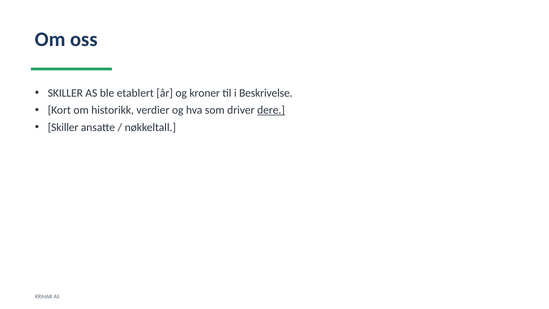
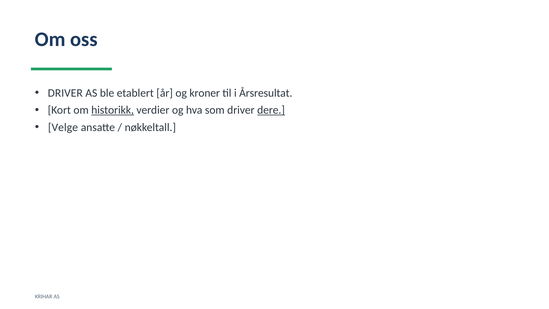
SKILLER: SKILLER -> DRIVER (65, 93)
Beskrivelse: Beskrivelse -> Årsresultat (266, 93)
historikk underline: none -> present (113, 110)
Skiller: Skiller -> Velge (63, 127)
